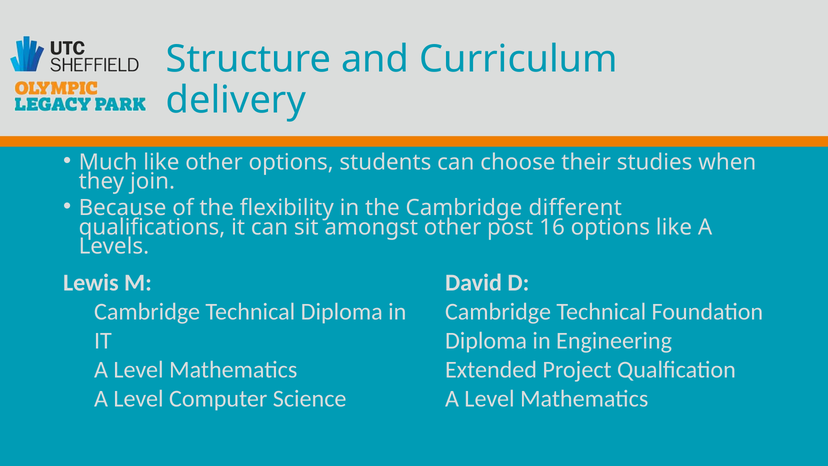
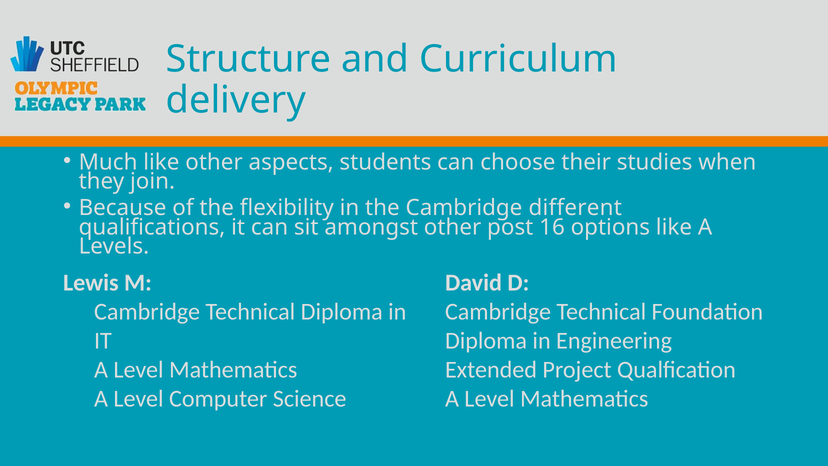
other options: options -> aspects (291, 162)
